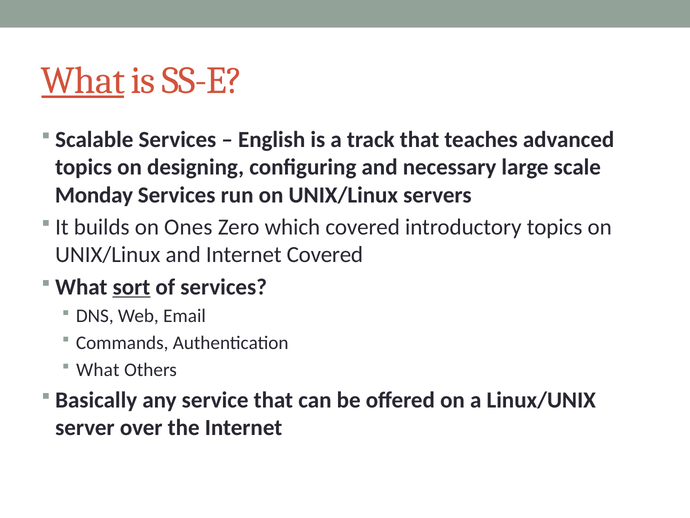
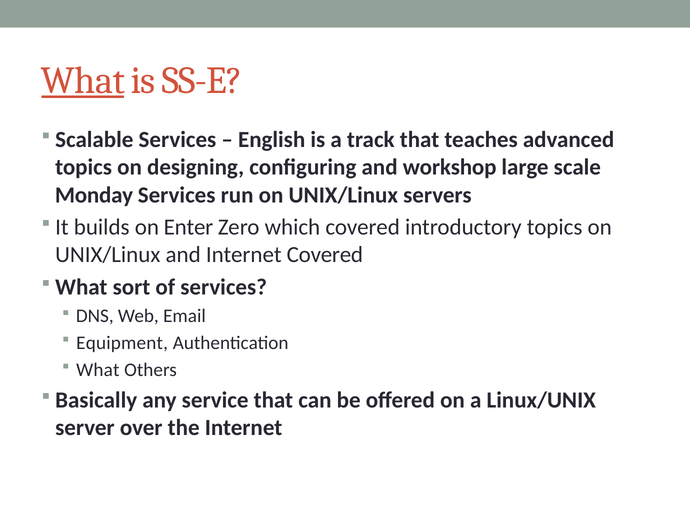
necessary: necessary -> workshop (450, 167)
Ones: Ones -> Enter (188, 227)
sort underline: present -> none (132, 287)
Commands: Commands -> Equipment (122, 343)
